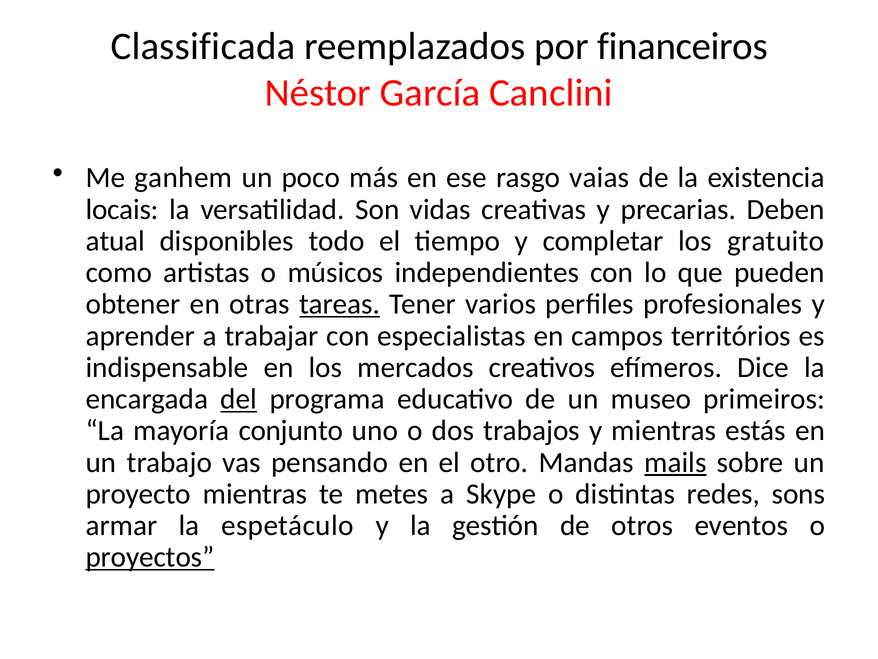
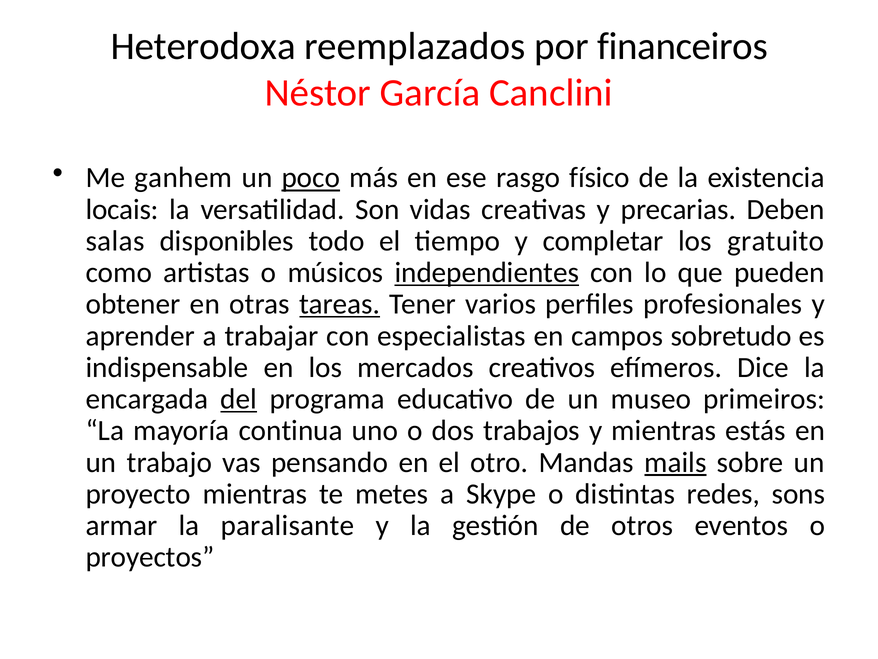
Classificada: Classificada -> Heterodoxa (203, 46)
poco underline: none -> present (311, 178)
vaias: vaias -> físico (600, 178)
atual: atual -> salas (115, 241)
independientes underline: none -> present (487, 272)
territórios: territórios -> sobretudo (731, 336)
conjunto: conjunto -> continua (291, 430)
espetáculo: espetáculo -> paralisante (287, 525)
proyectos underline: present -> none (150, 557)
